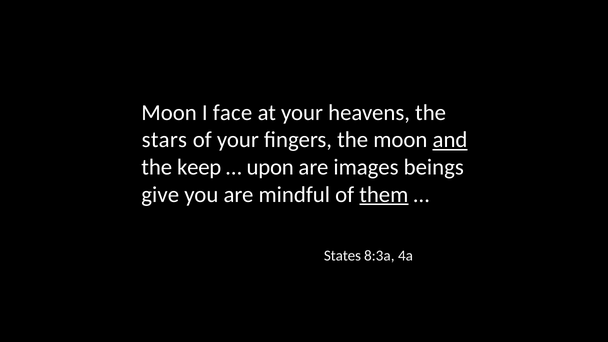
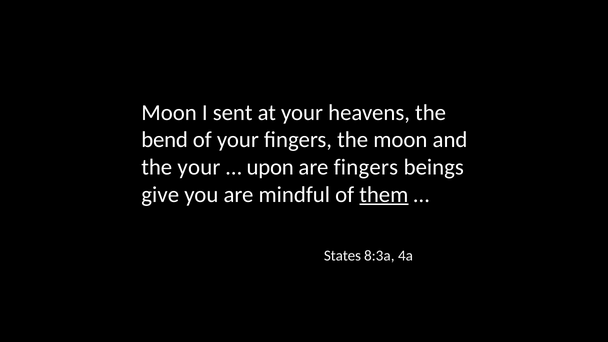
face: face -> sent (233, 113)
stars: stars -> bend (165, 140)
and underline: present -> none (450, 140)
the keep: keep -> your (199, 167)
are images: images -> fingers (366, 167)
